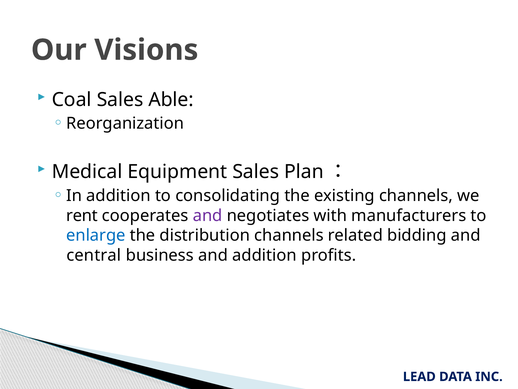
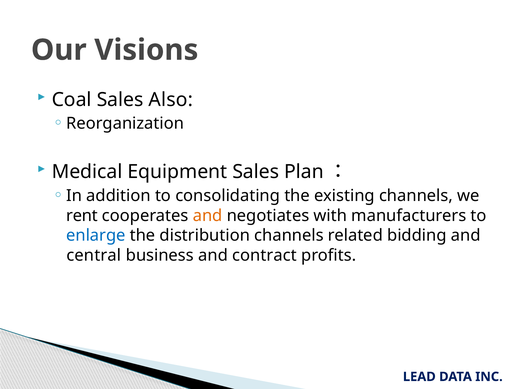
Able: Able -> Also (171, 99)
and colour: purple -> orange (208, 215)
and addition: addition -> contract (265, 255)
